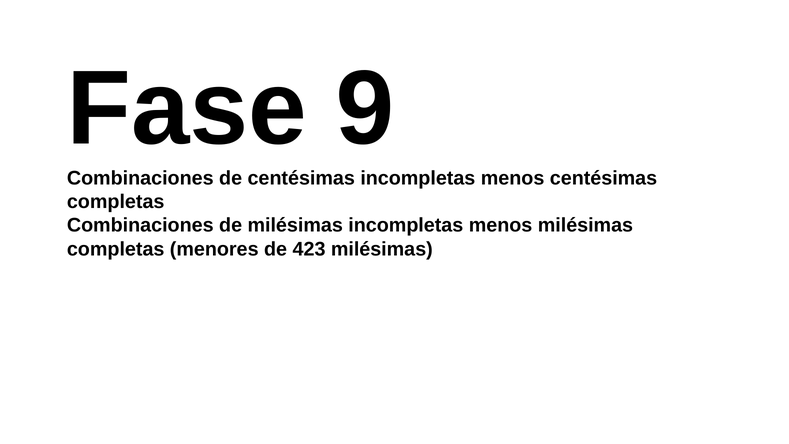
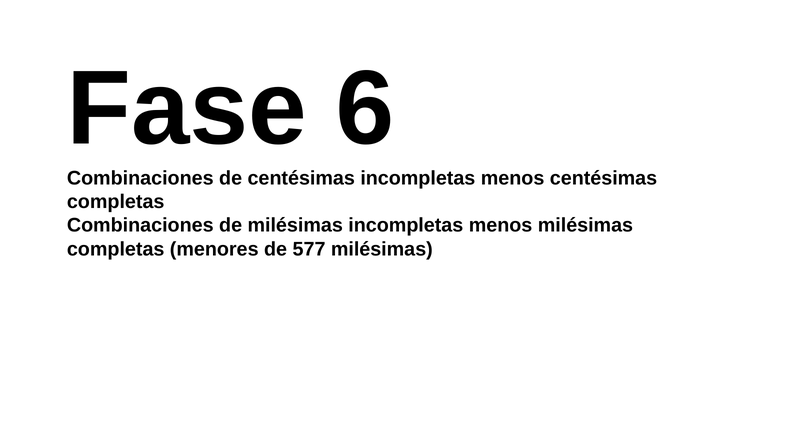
9: 9 -> 6 (365, 109)
423: 423 -> 577 (309, 249)
